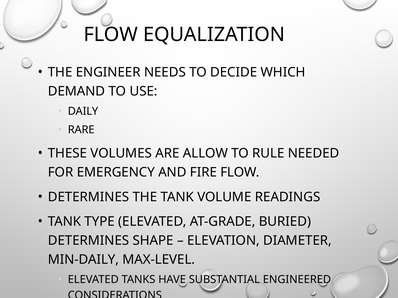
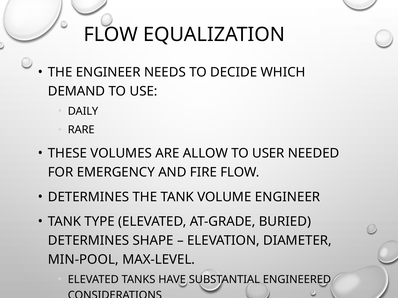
RULE: RULE -> USER (268, 153)
VOLUME READINGS: READINGS -> ENGINEER (288, 197)
MIN-DAILY: MIN-DAILY -> MIN-POOL (83, 260)
